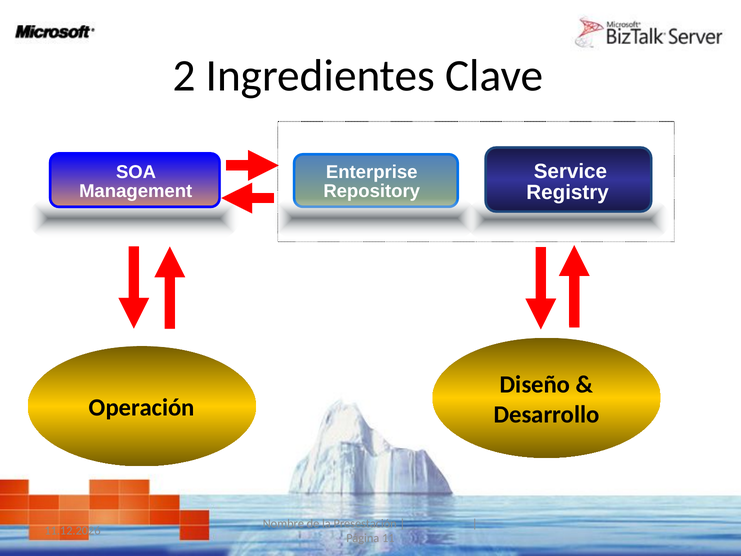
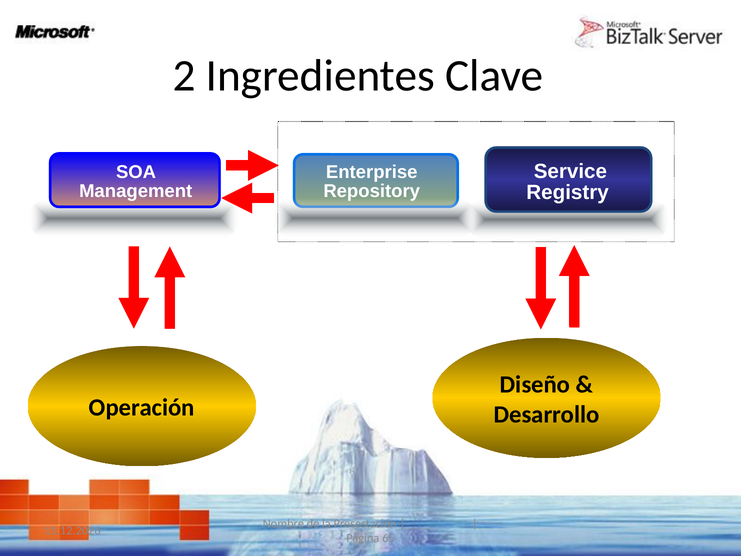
11: 11 -> 65 (388, 538)
